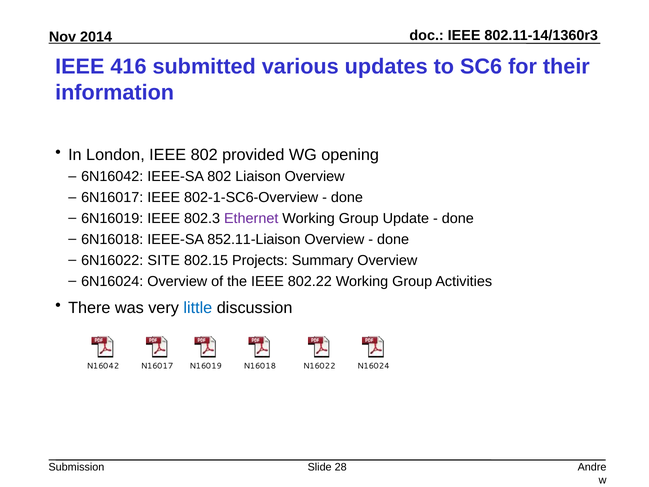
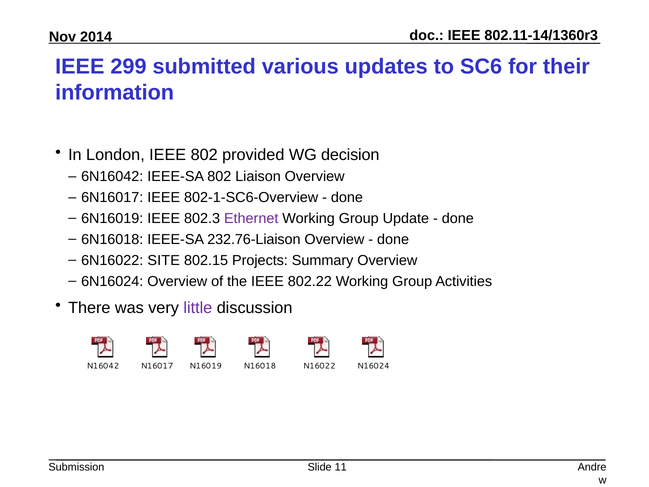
416: 416 -> 299 (129, 66)
opening: opening -> decision (350, 155)
852.11-Liaison: 852.11-Liaison -> 232.76-Liaison (254, 239)
little colour: blue -> purple (198, 308)
28: 28 -> 11 (341, 467)
